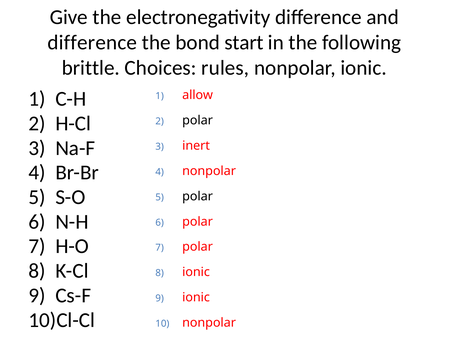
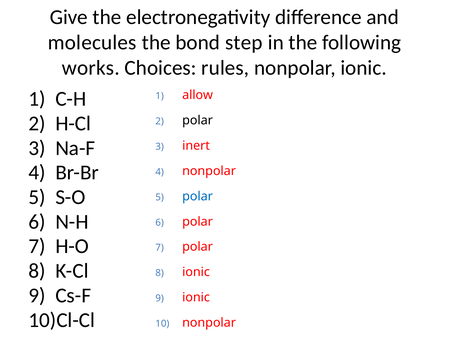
difference: difference -> molecules (92, 42)
start: start -> step (244, 42)
brittle: brittle -> works (91, 68)
polar colour: black -> blue (198, 196)
